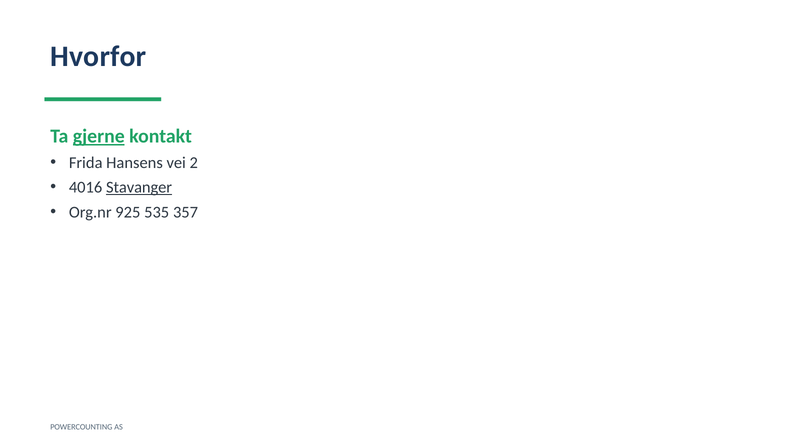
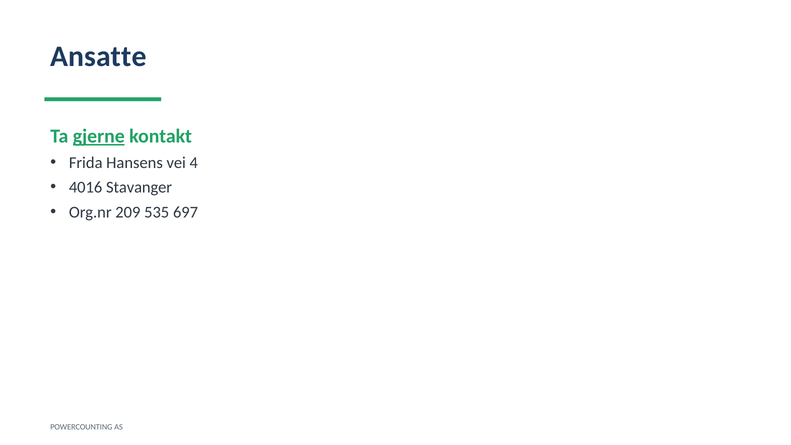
Hvorfor: Hvorfor -> Ansatte (98, 56)
2: 2 -> 4 (194, 163)
Stavanger underline: present -> none (139, 187)
925: 925 -> 209 (128, 212)
357: 357 -> 697 (186, 212)
